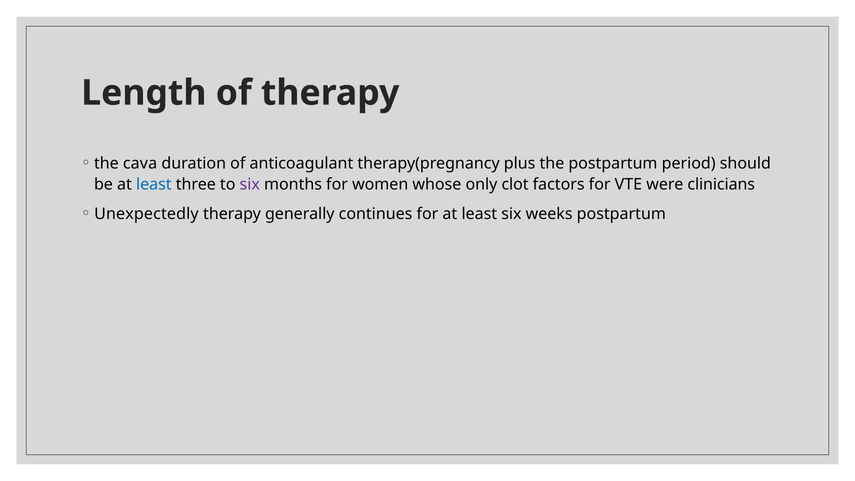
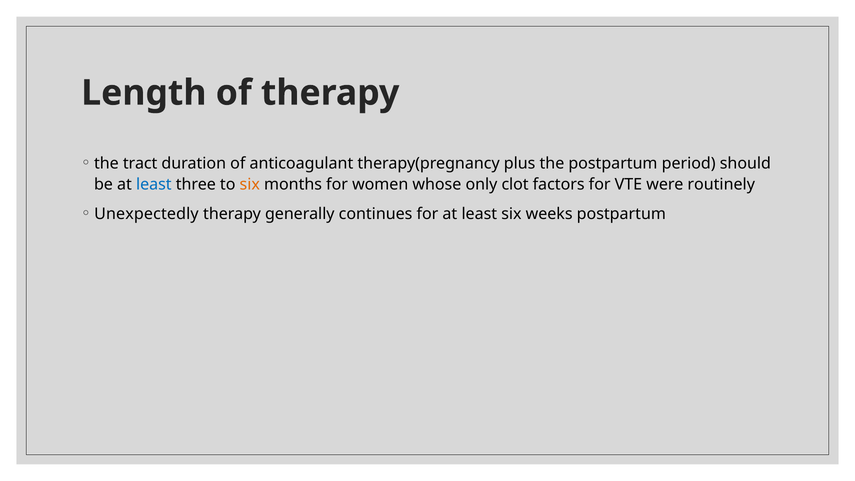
cava: cava -> tract (140, 163)
six colour: purple -> orange (250, 185)
clinicians: clinicians -> routinely (721, 185)
